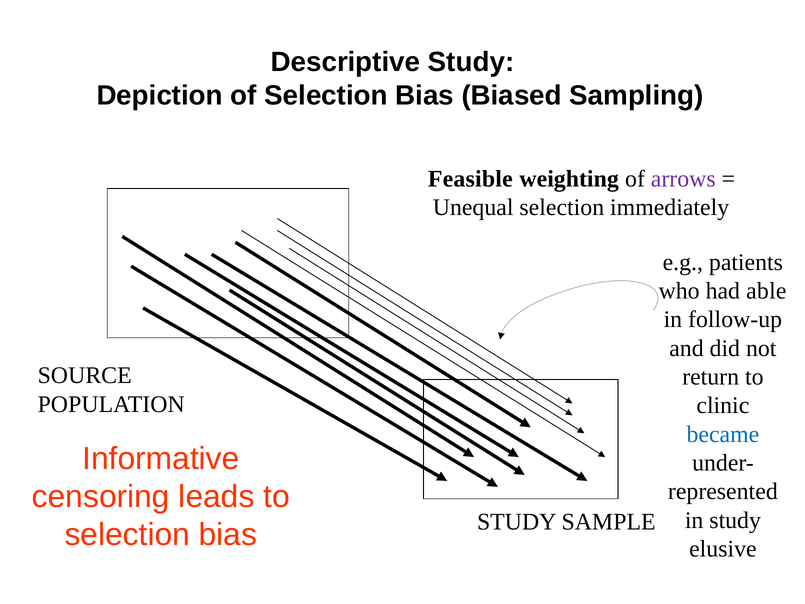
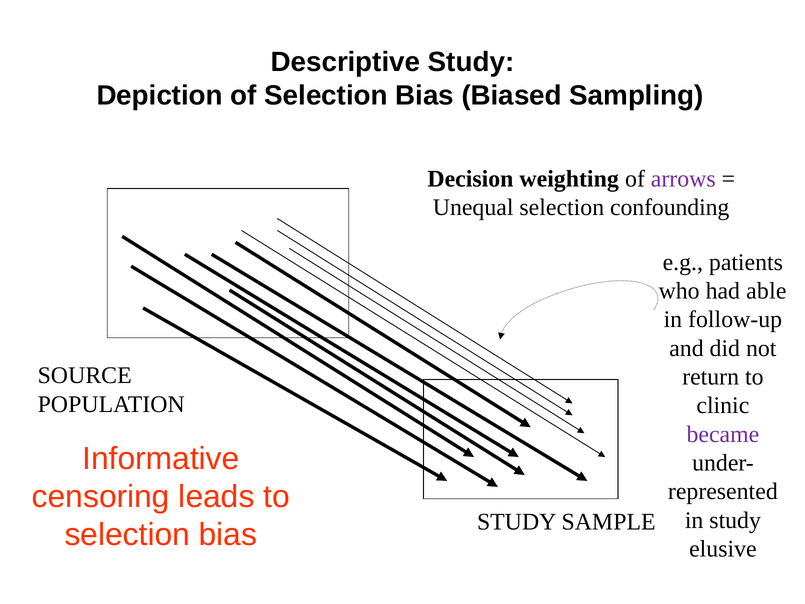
Feasible: Feasible -> Decision (470, 179)
immediately: immediately -> confounding (670, 207)
became colour: blue -> purple (723, 434)
